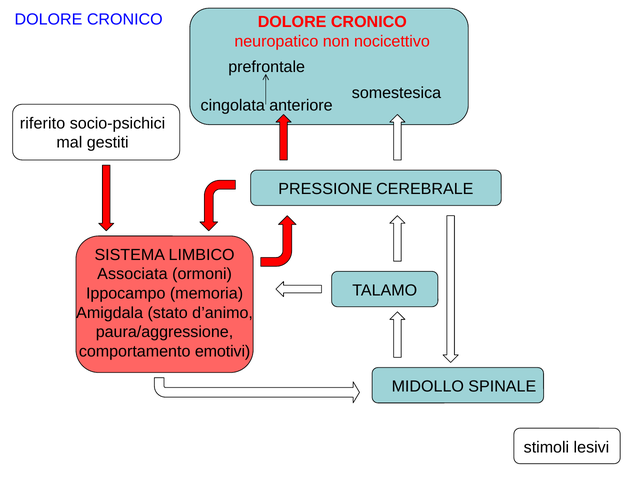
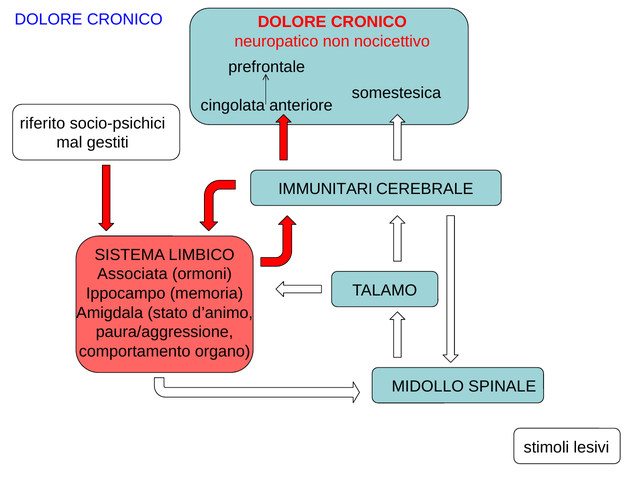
PRESSIONE: PRESSIONE -> IMMUNITARI (325, 189)
emotivi: emotivi -> organo (223, 351)
